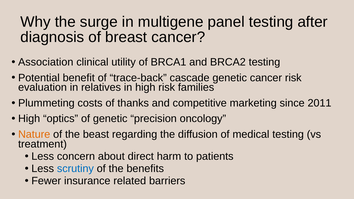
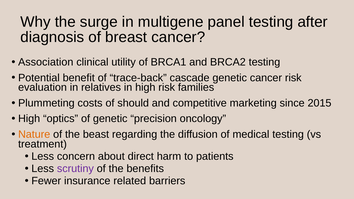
thanks: thanks -> should (133, 103)
2011: 2011 -> 2015 (320, 103)
scrutiny colour: blue -> purple (75, 169)
